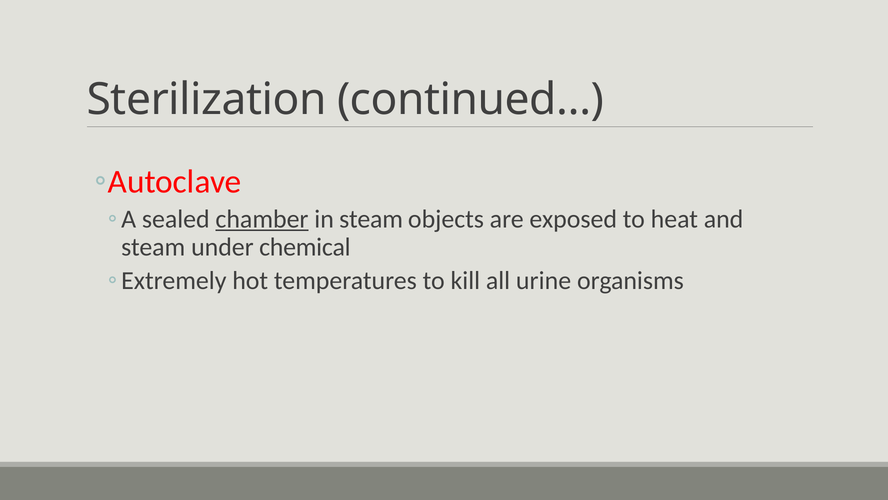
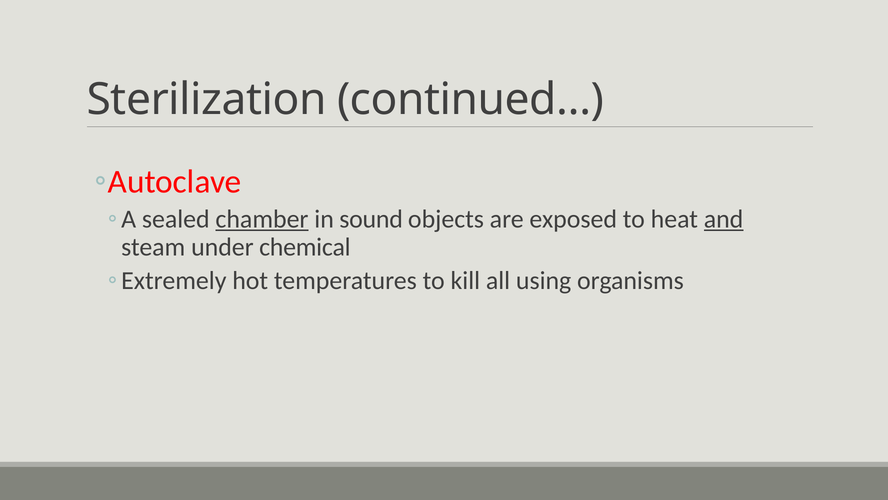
in steam: steam -> sound (371, 219)
and underline: none -> present (724, 219)
urine: urine -> using (544, 280)
